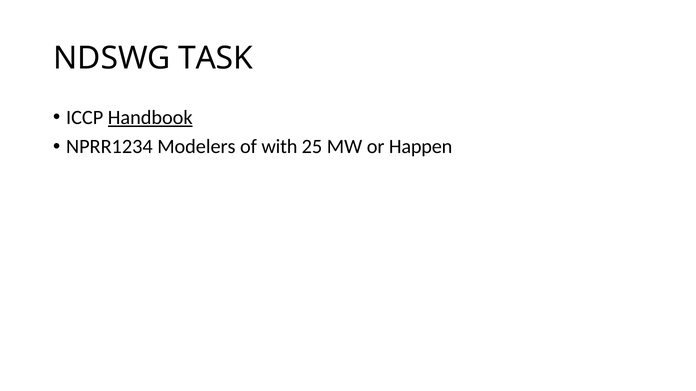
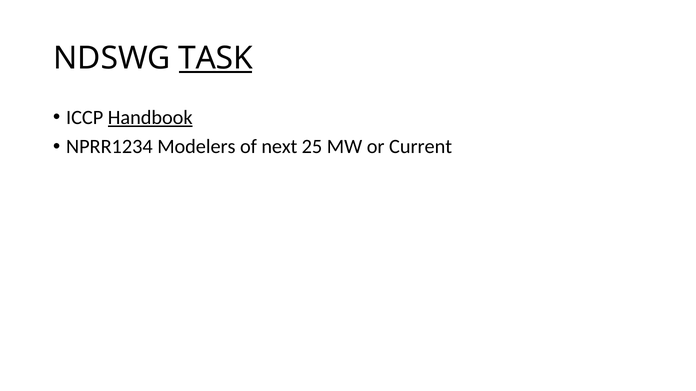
TASK underline: none -> present (216, 58)
with: with -> next (279, 147)
Happen: Happen -> Current (421, 147)
